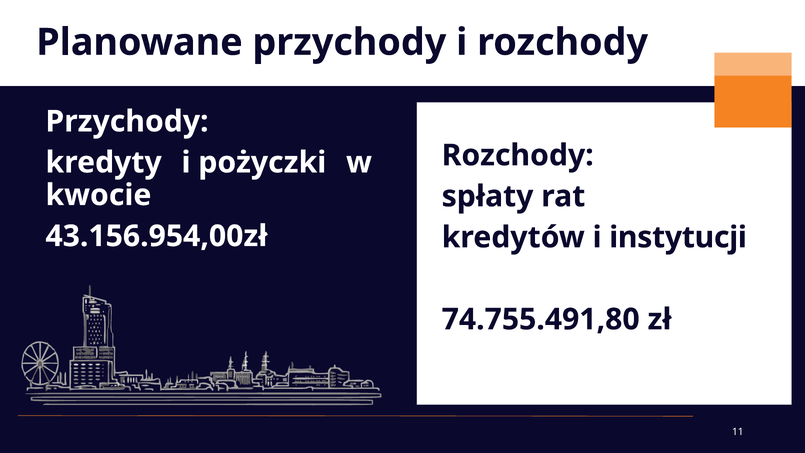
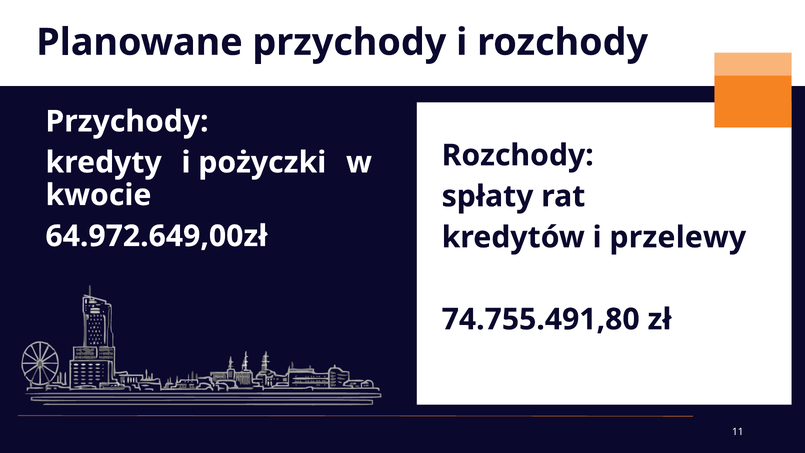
43.156.954,00zł: 43.156.954,00zł -> 64.972.649,00zł (156, 236)
instytucji: instytucji -> przelewy (678, 237)
